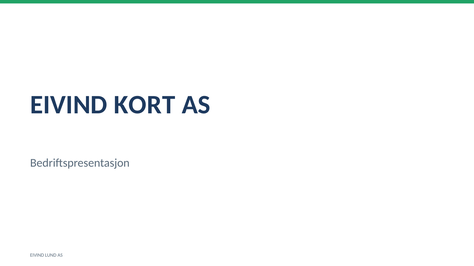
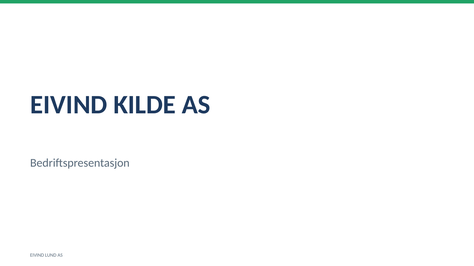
KORT: KORT -> KILDE (145, 105)
